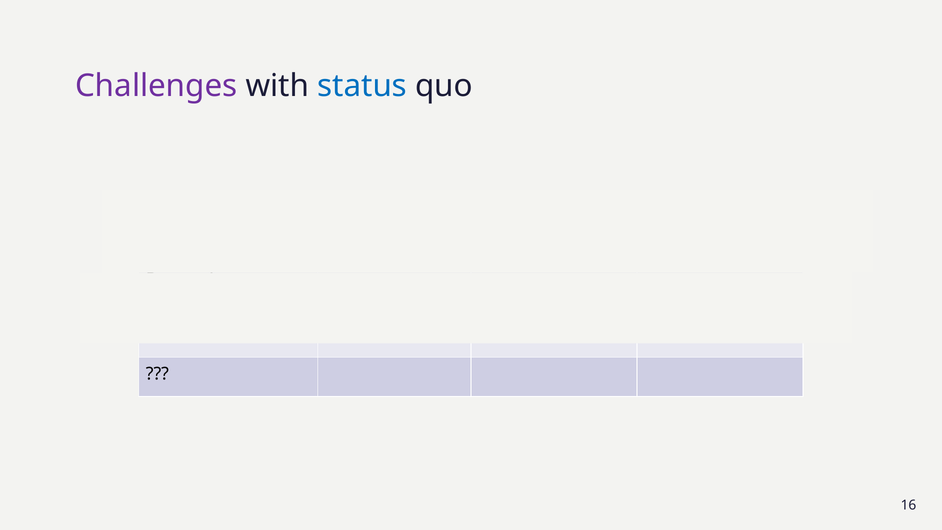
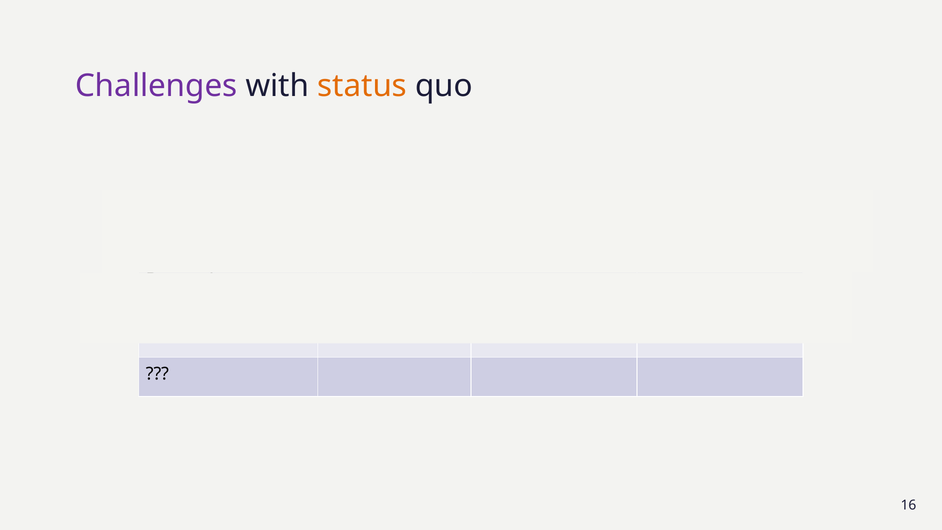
status colour: blue -> orange (362, 86)
